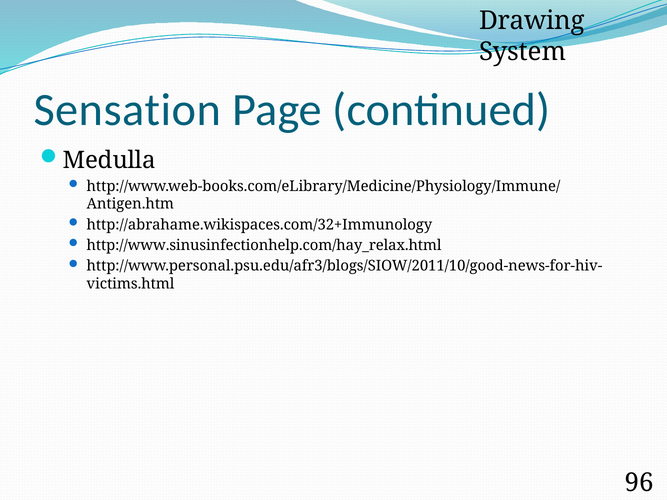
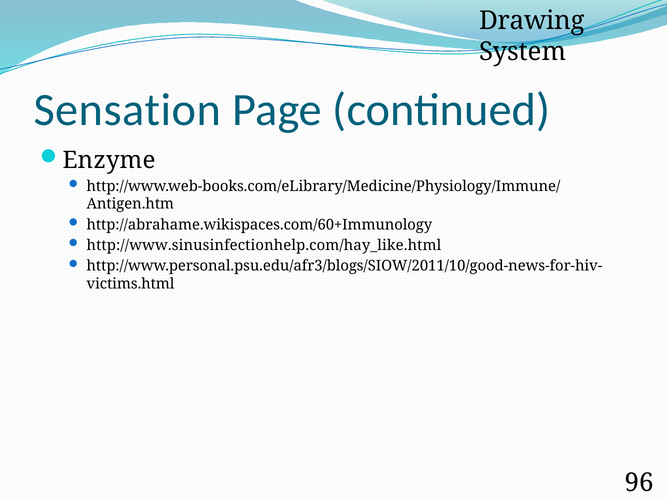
Medulla: Medulla -> Enzyme (109, 161)
http://abrahame.wikispaces.com/32+Immunology: http://abrahame.wikispaces.com/32+Immunology -> http://abrahame.wikispaces.com/60+Immunology (259, 225)
http://www.sinusinfectionhelp.com/hay_relax.html: http://www.sinusinfectionhelp.com/hay_relax.html -> http://www.sinusinfectionhelp.com/hay_like.html (264, 245)
